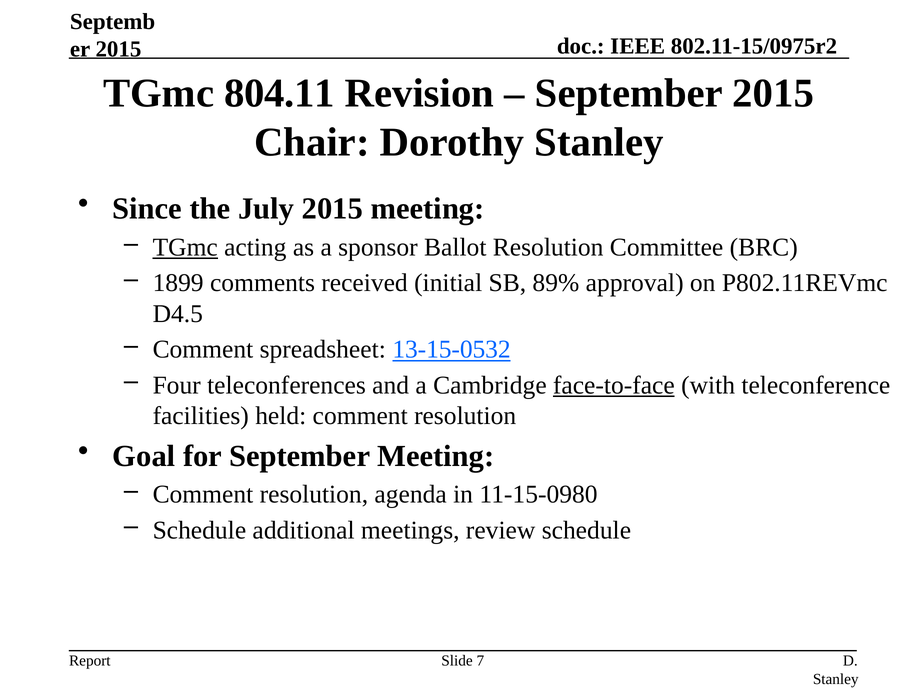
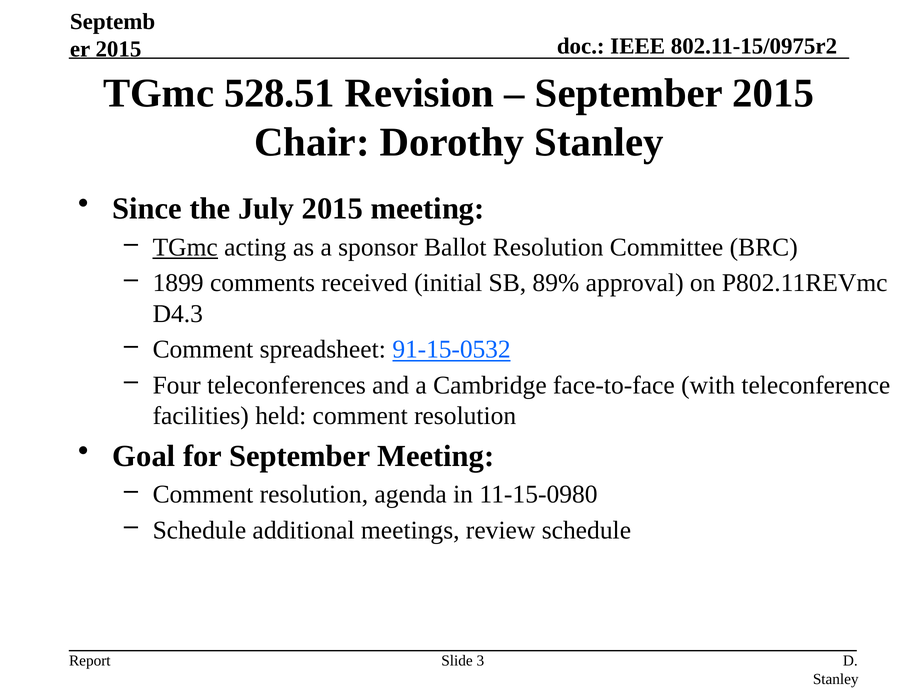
804.11: 804.11 -> 528.51 (280, 93)
D4.5: D4.5 -> D4.3 (178, 313)
13-15-0532: 13-15-0532 -> 91-15-0532 (452, 349)
face-to-face underline: present -> none (614, 385)
7: 7 -> 3 (480, 660)
